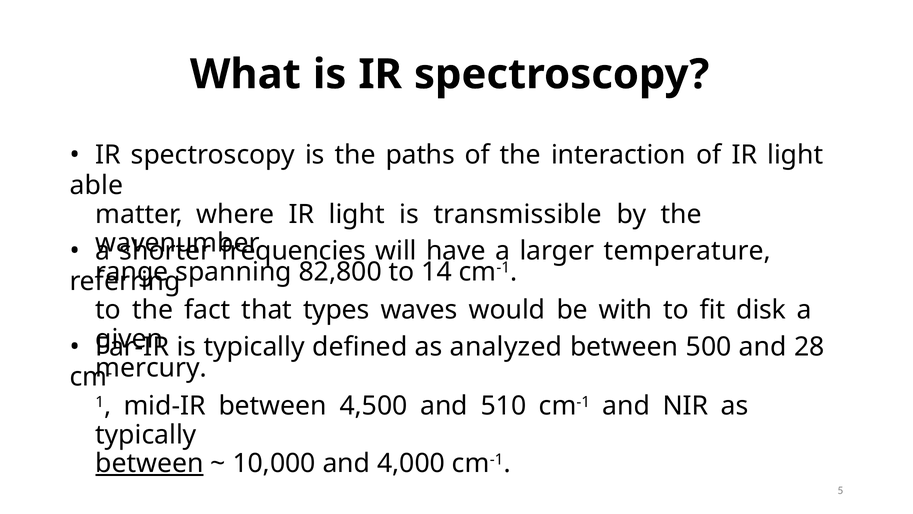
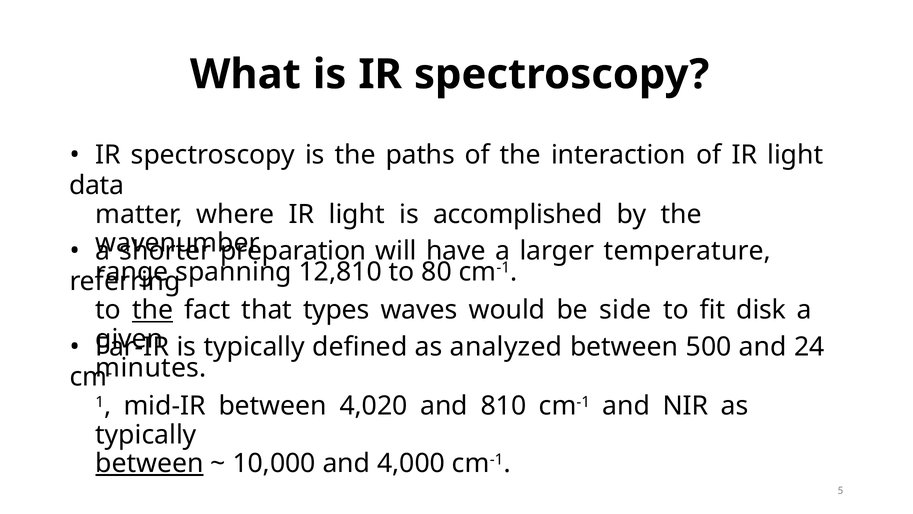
able: able -> data (97, 185)
transmissible: transmissible -> accomplished (518, 214)
frequencies: frequencies -> preparation (293, 251)
82,800: 82,800 -> 12,810 (340, 272)
14: 14 -> 80 (437, 272)
the underline: none -> present (153, 310)
with: with -> side (625, 310)
28: 28 -> 24 (809, 347)
mercury: mercury -> minutes (151, 367)
4,500: 4,500 -> 4,020 (374, 406)
510: 510 -> 810 (503, 406)
